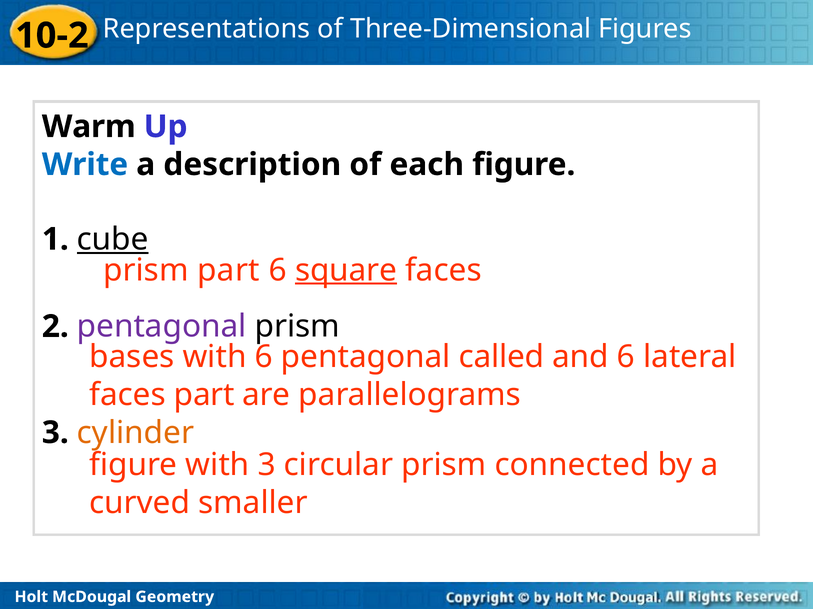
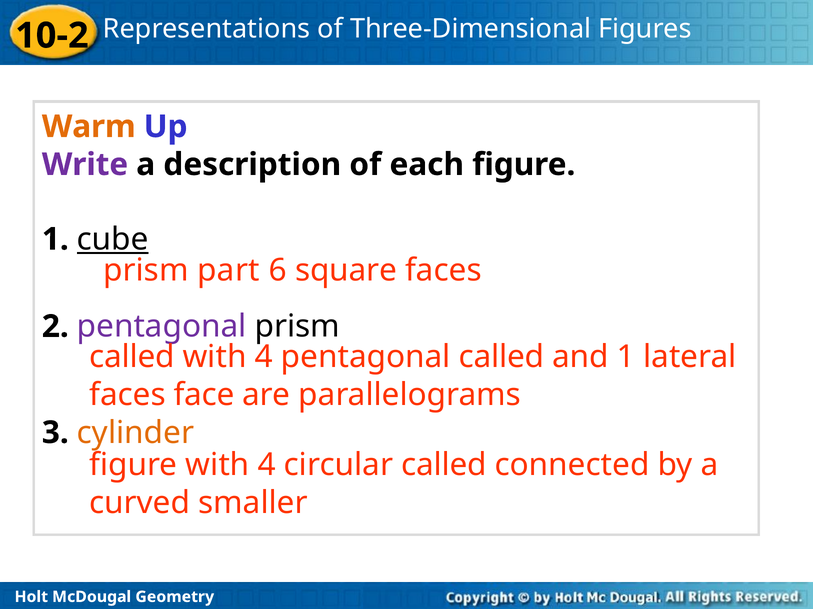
Warm colour: black -> orange (89, 127)
Write colour: blue -> purple (85, 165)
square underline: present -> none (346, 270)
bases: bases -> called (132, 357)
6: 6 -> 4 (264, 357)
and 6: 6 -> 1 (626, 357)
faces part: part -> face (204, 395)
figure with 3: 3 -> 4 (267, 466)
circular prism: prism -> called (444, 466)
